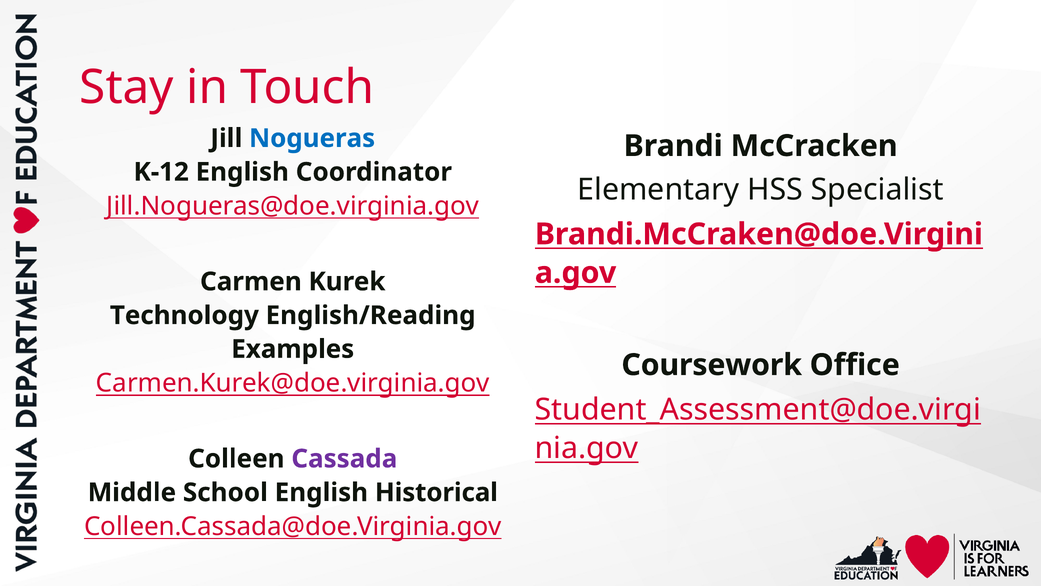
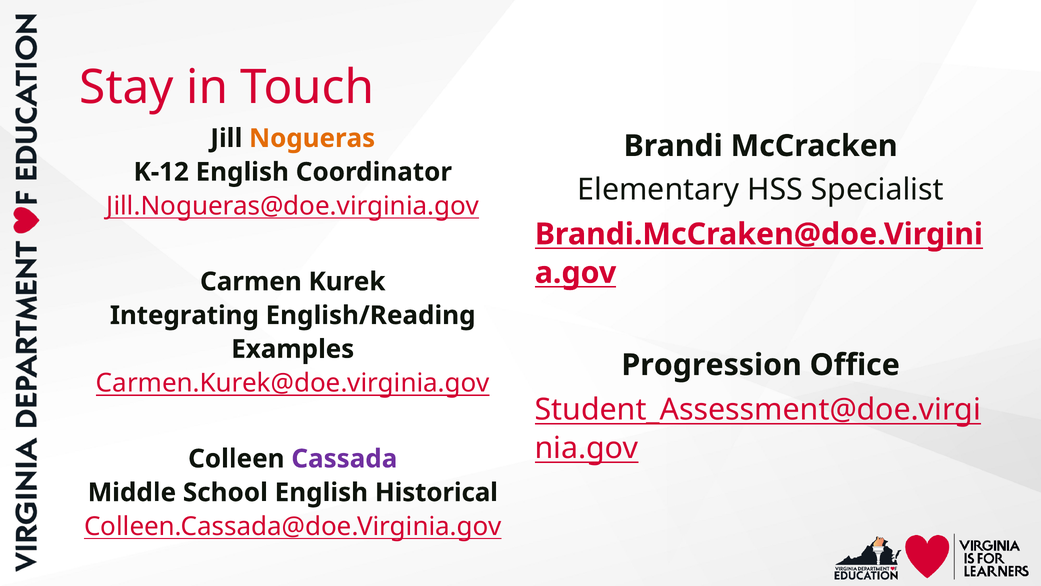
Nogueras colour: blue -> orange (312, 138)
Technology: Technology -> Integrating (184, 315)
Coursework: Coursework -> Progression (712, 365)
